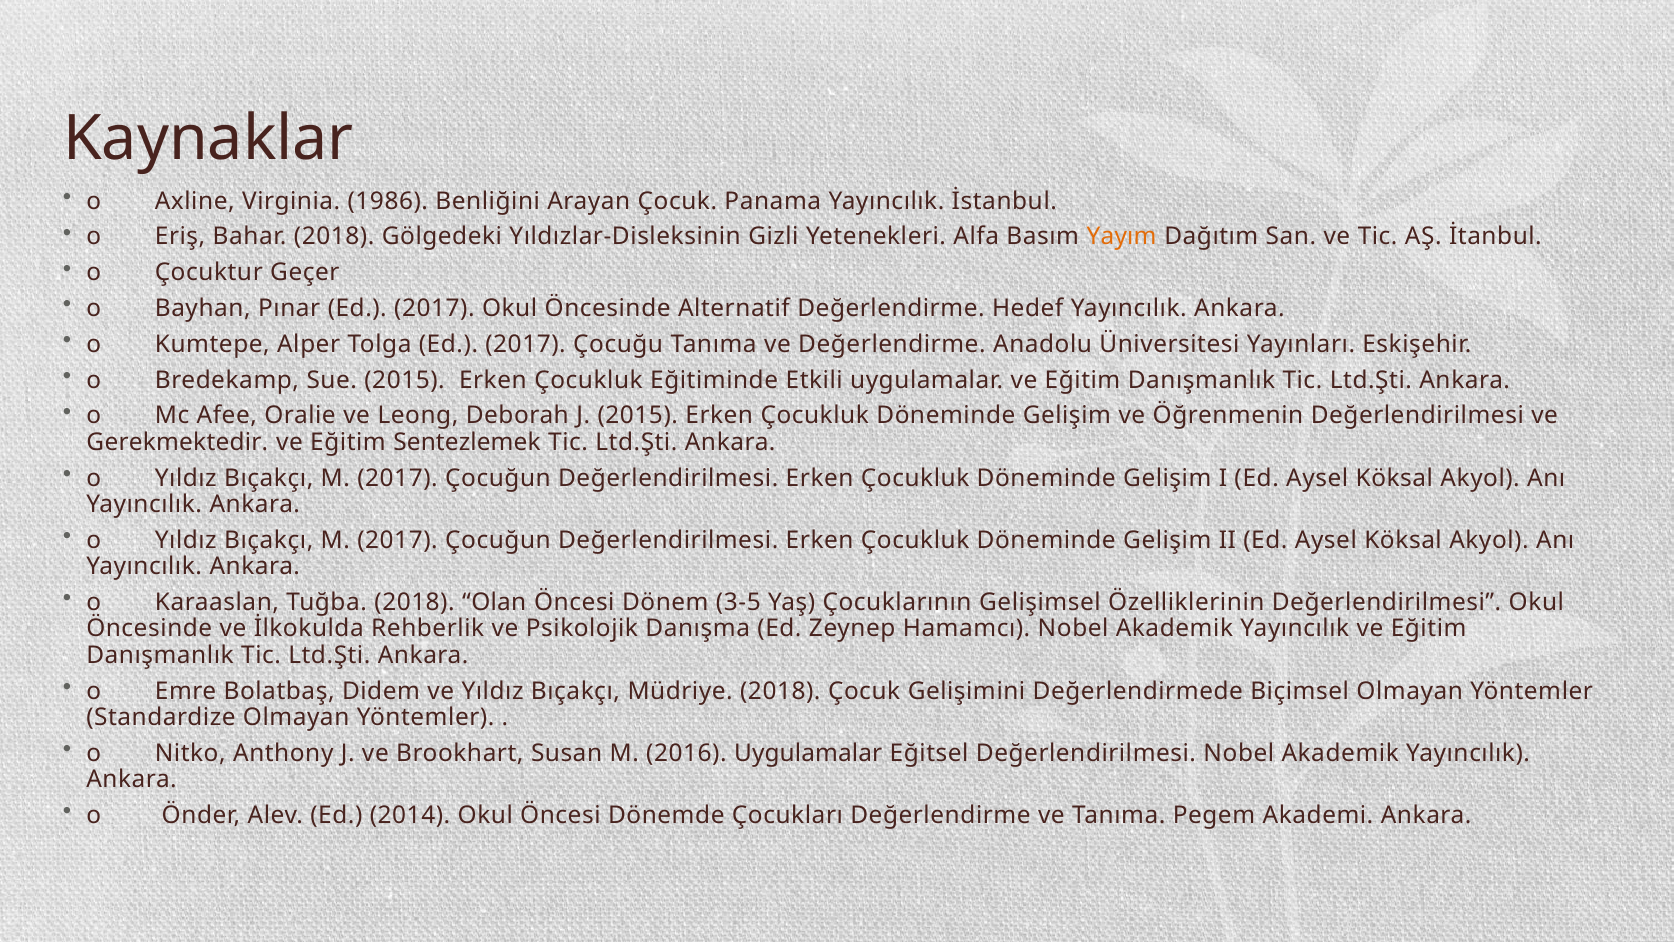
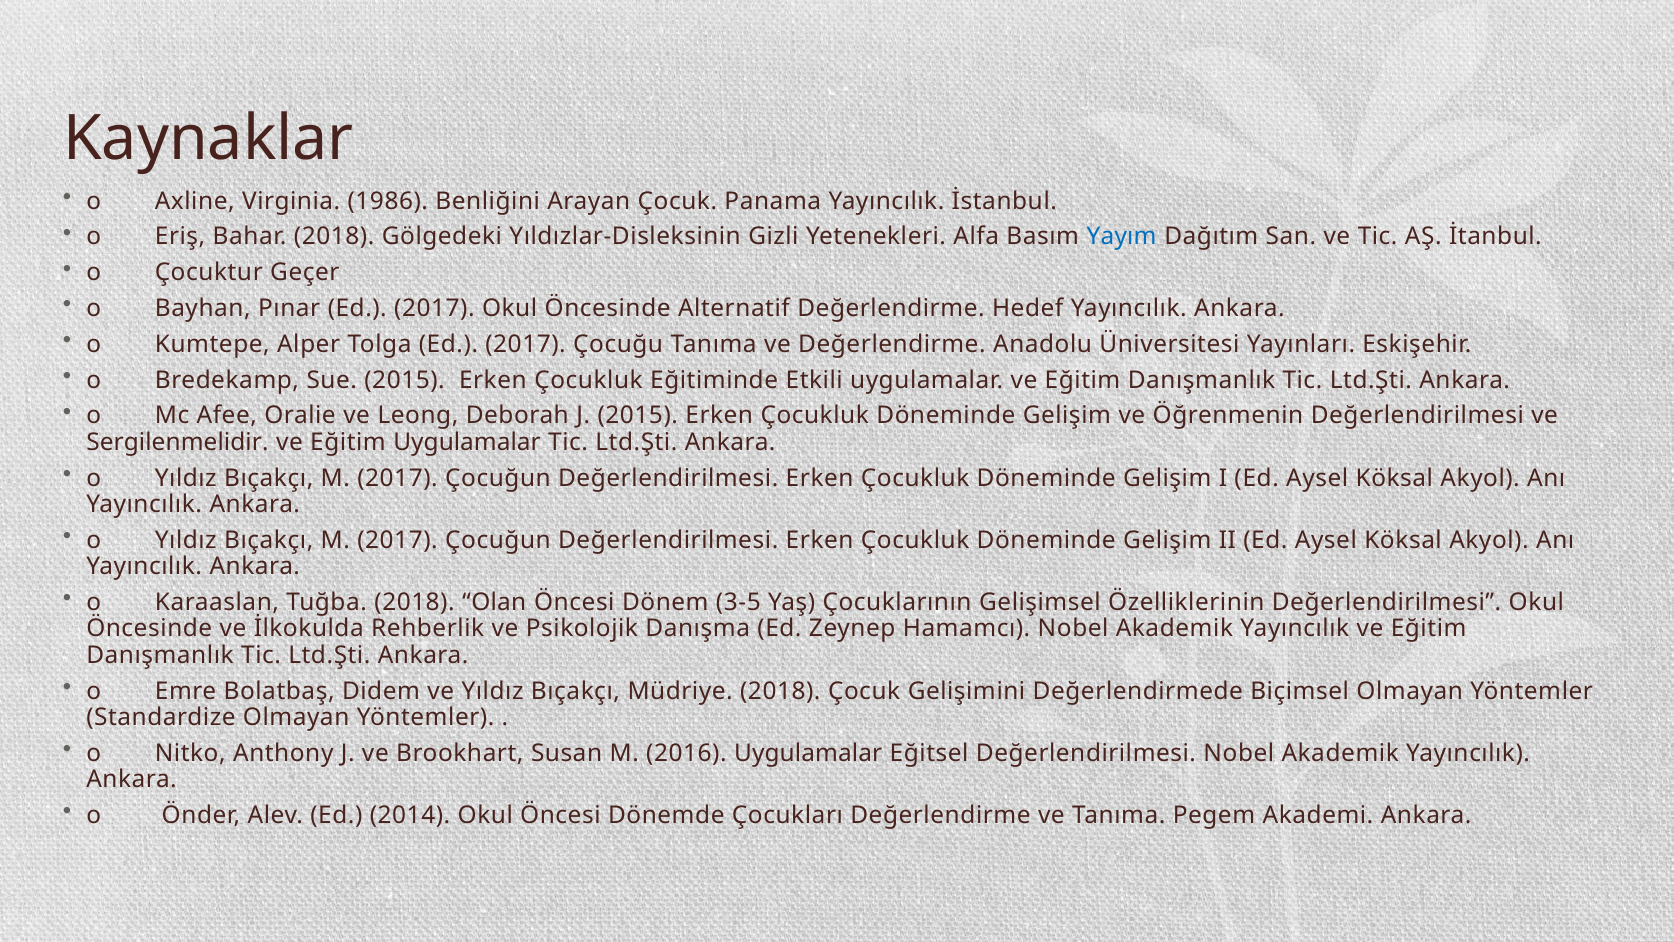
Yayım colour: orange -> blue (1122, 237)
Gerekmektedir: Gerekmektedir -> Sergilenmelidir (177, 442)
Eğitim Sentezlemek: Sentezlemek -> Uygulamalar (467, 442)
